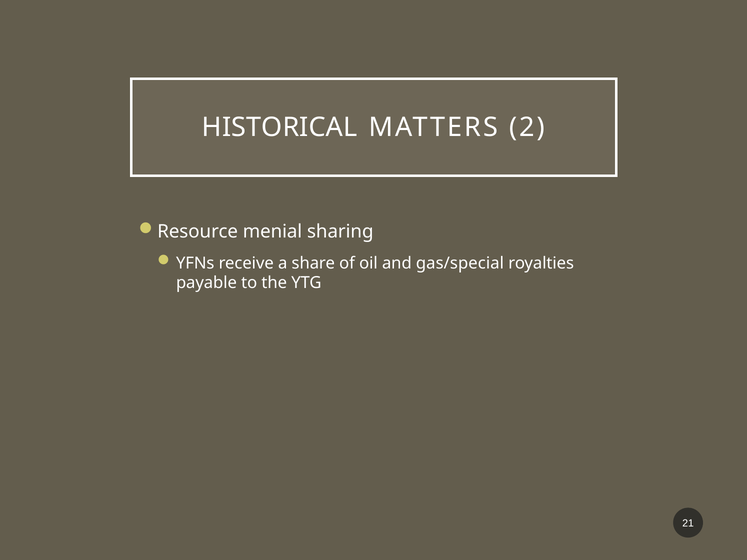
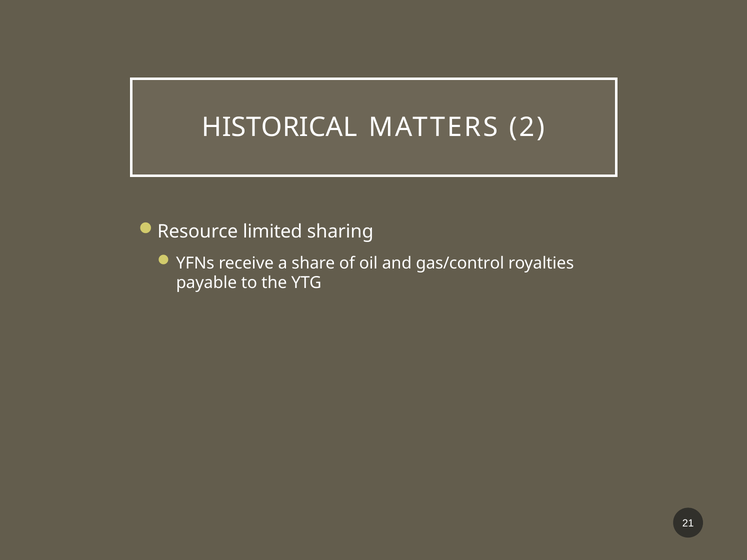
menial: menial -> limited (273, 232)
gas/special: gas/special -> gas/control (460, 263)
